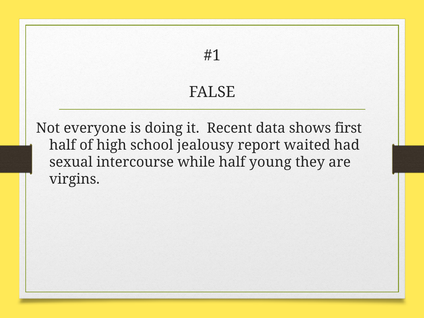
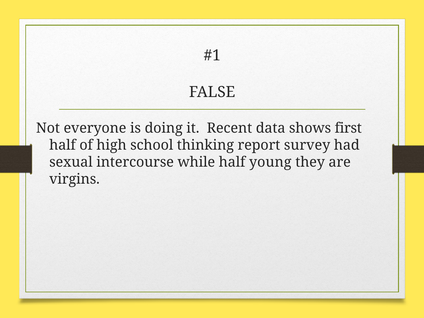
jealousy: jealousy -> thinking (205, 145)
waited: waited -> survey (307, 145)
